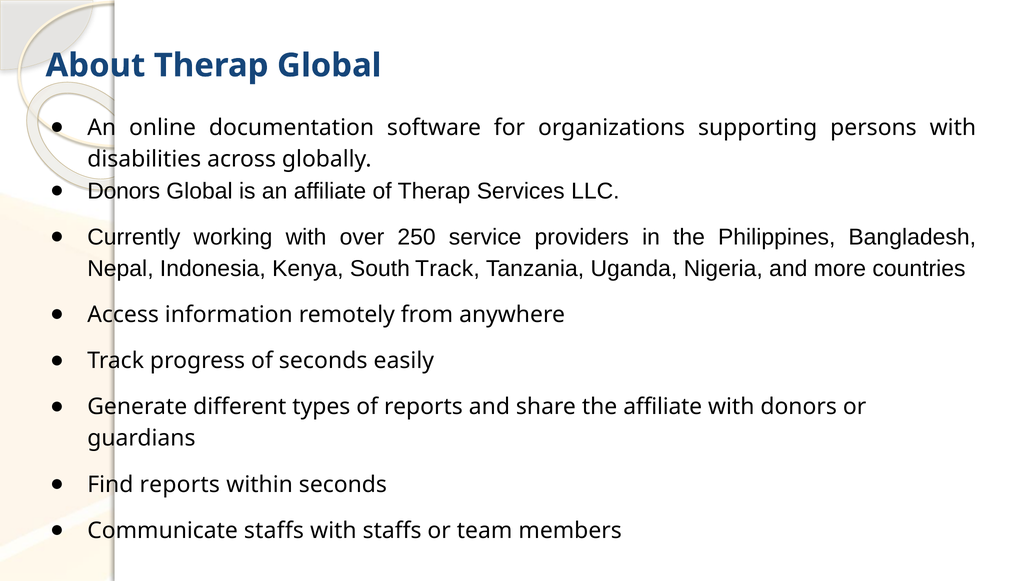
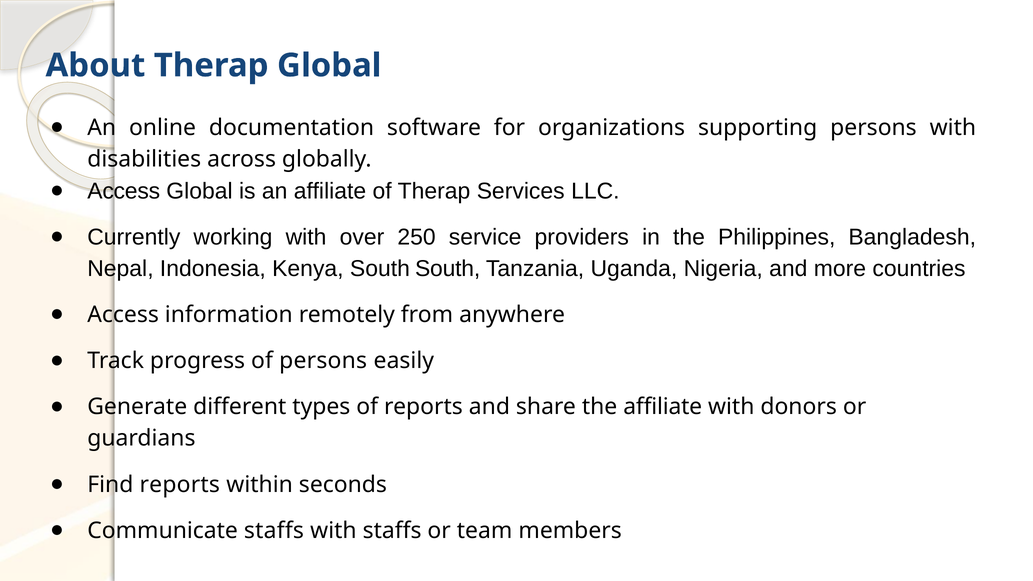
Donors: Donors -> Access (124, 191)
South Track: Track -> South (448, 269)
of seconds: seconds -> persons (323, 361)
